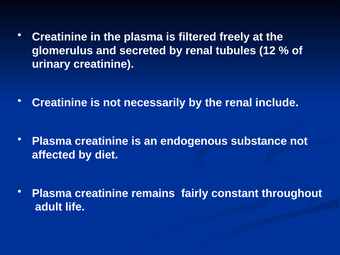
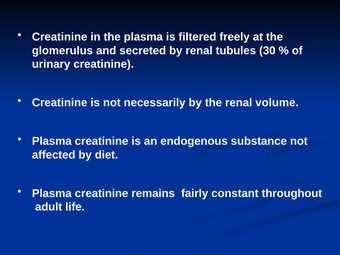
12: 12 -> 30 (267, 51)
include: include -> volume (277, 103)
